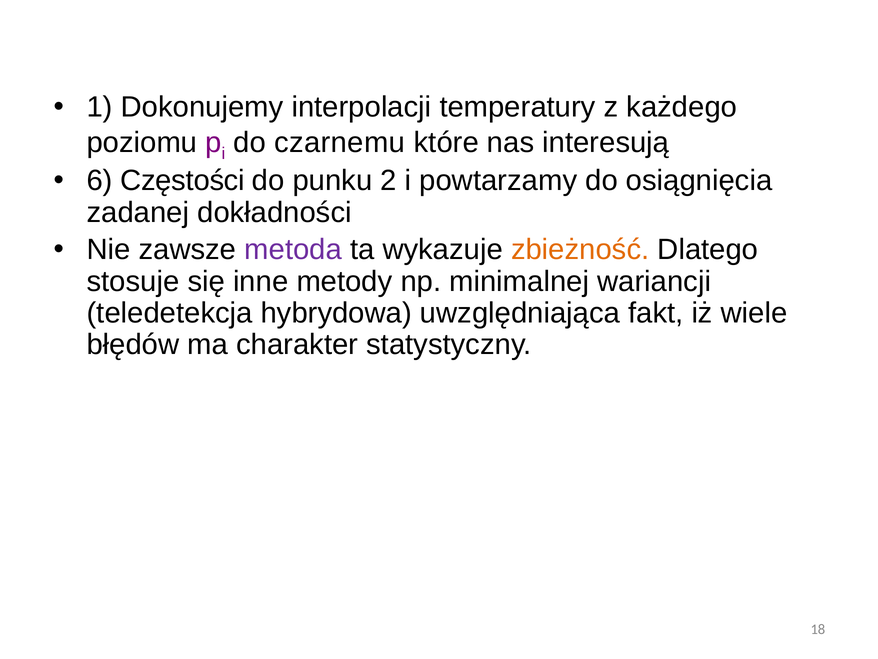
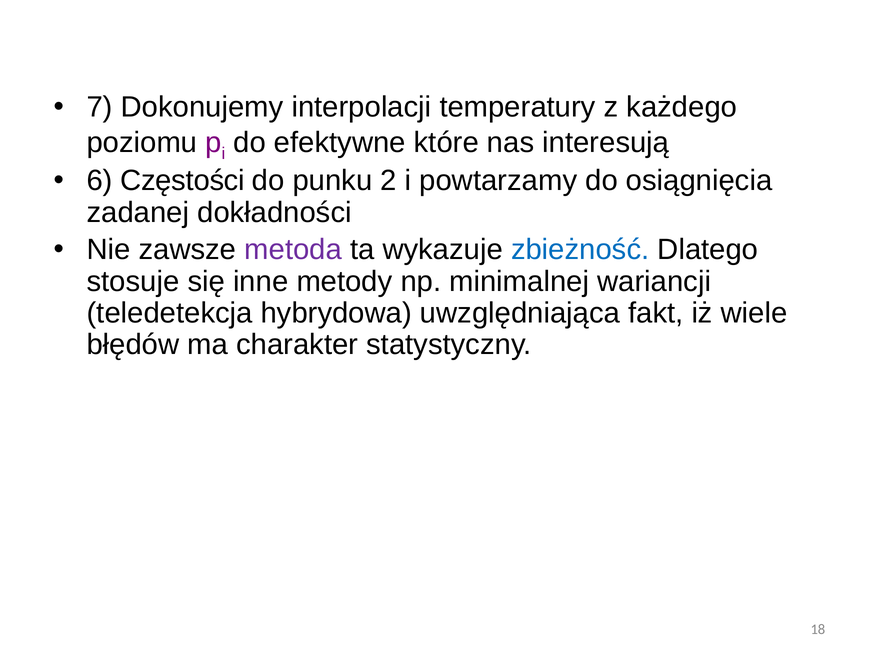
1: 1 -> 7 (100, 107)
czarnemu: czarnemu -> efektywne (340, 142)
zbieżność colour: orange -> blue (580, 250)
